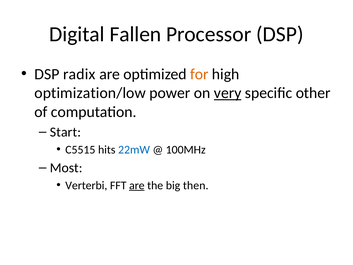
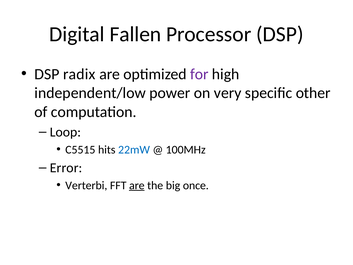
for colour: orange -> purple (199, 74)
optimization/low: optimization/low -> independent/low (90, 93)
very underline: present -> none (228, 93)
Start: Start -> Loop (65, 132)
Most: Most -> Error (66, 168)
then: then -> once (196, 185)
